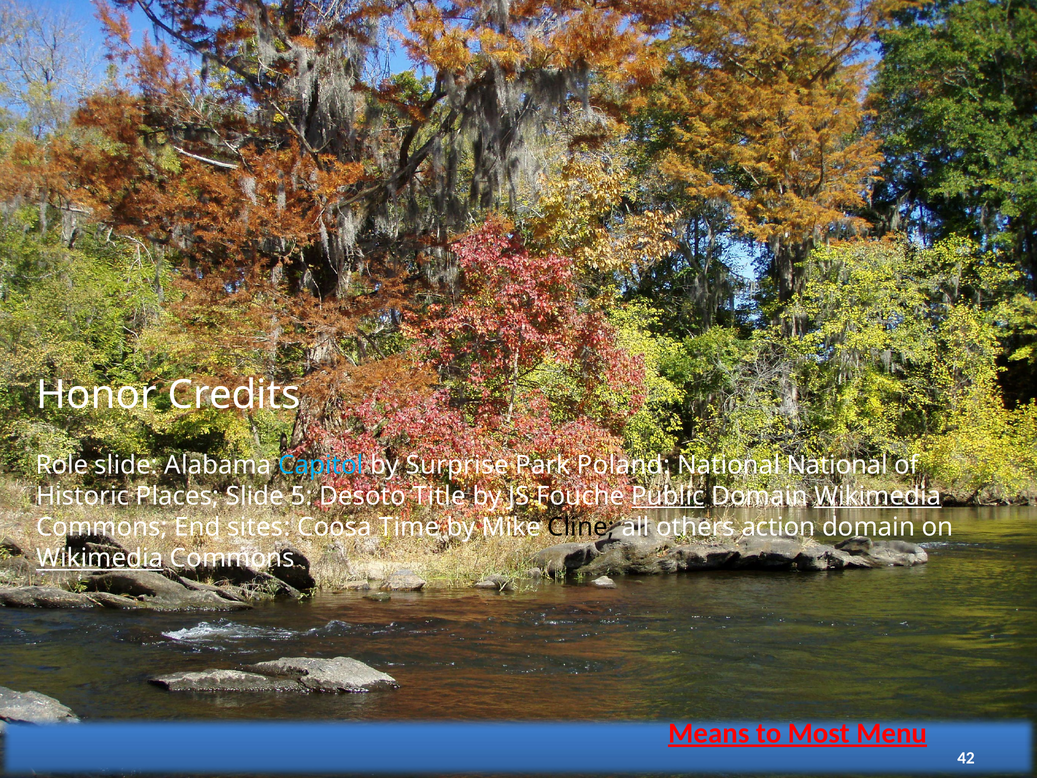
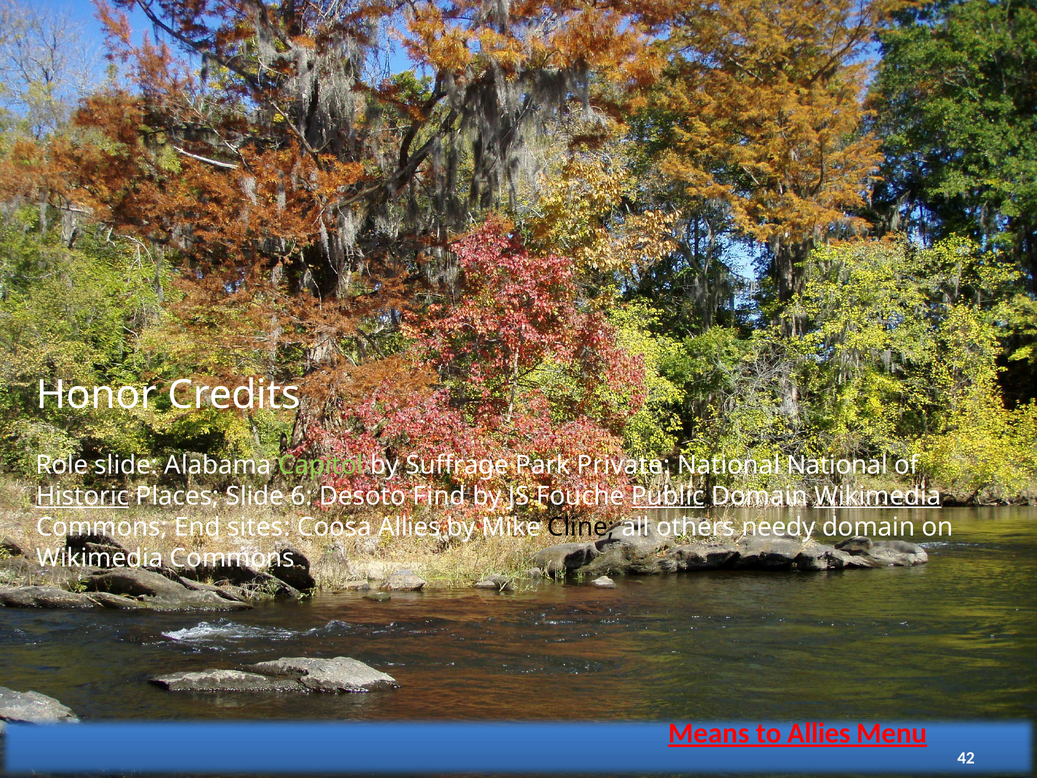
Capitol colour: light blue -> light green (321, 465)
Surprise: Surprise -> Suffrage (457, 465)
Poland: Poland -> Private (623, 465)
Historic underline: none -> present (83, 496)
5: 5 -> 6 (302, 496)
Title: Title -> Find (439, 496)
Coosa Time: Time -> Allies (409, 527)
action: action -> needy (778, 527)
Wikimedia underline: present -> none (100, 558)
to Most: Most -> Allies (819, 733)
